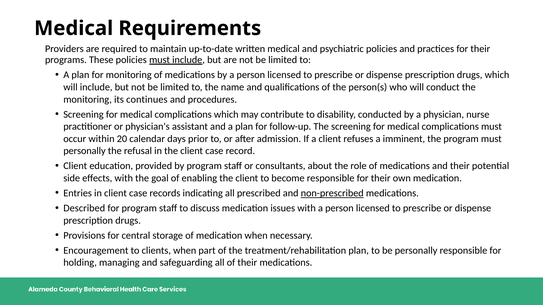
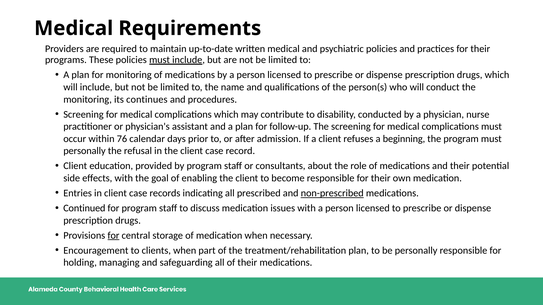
20: 20 -> 76 (122, 139)
imminent: imminent -> beginning (404, 139)
Described: Described -> Continued (84, 208)
for underline: none -> present (113, 236)
